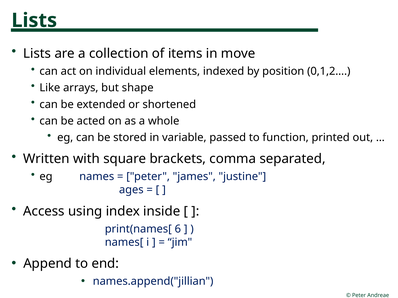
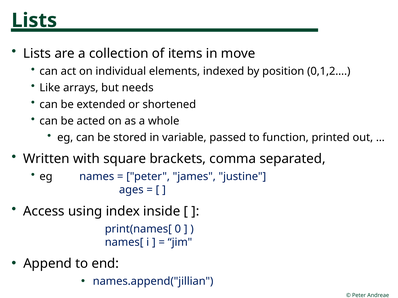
shape: shape -> needs (138, 88)
6: 6 -> 0 (178, 229)
